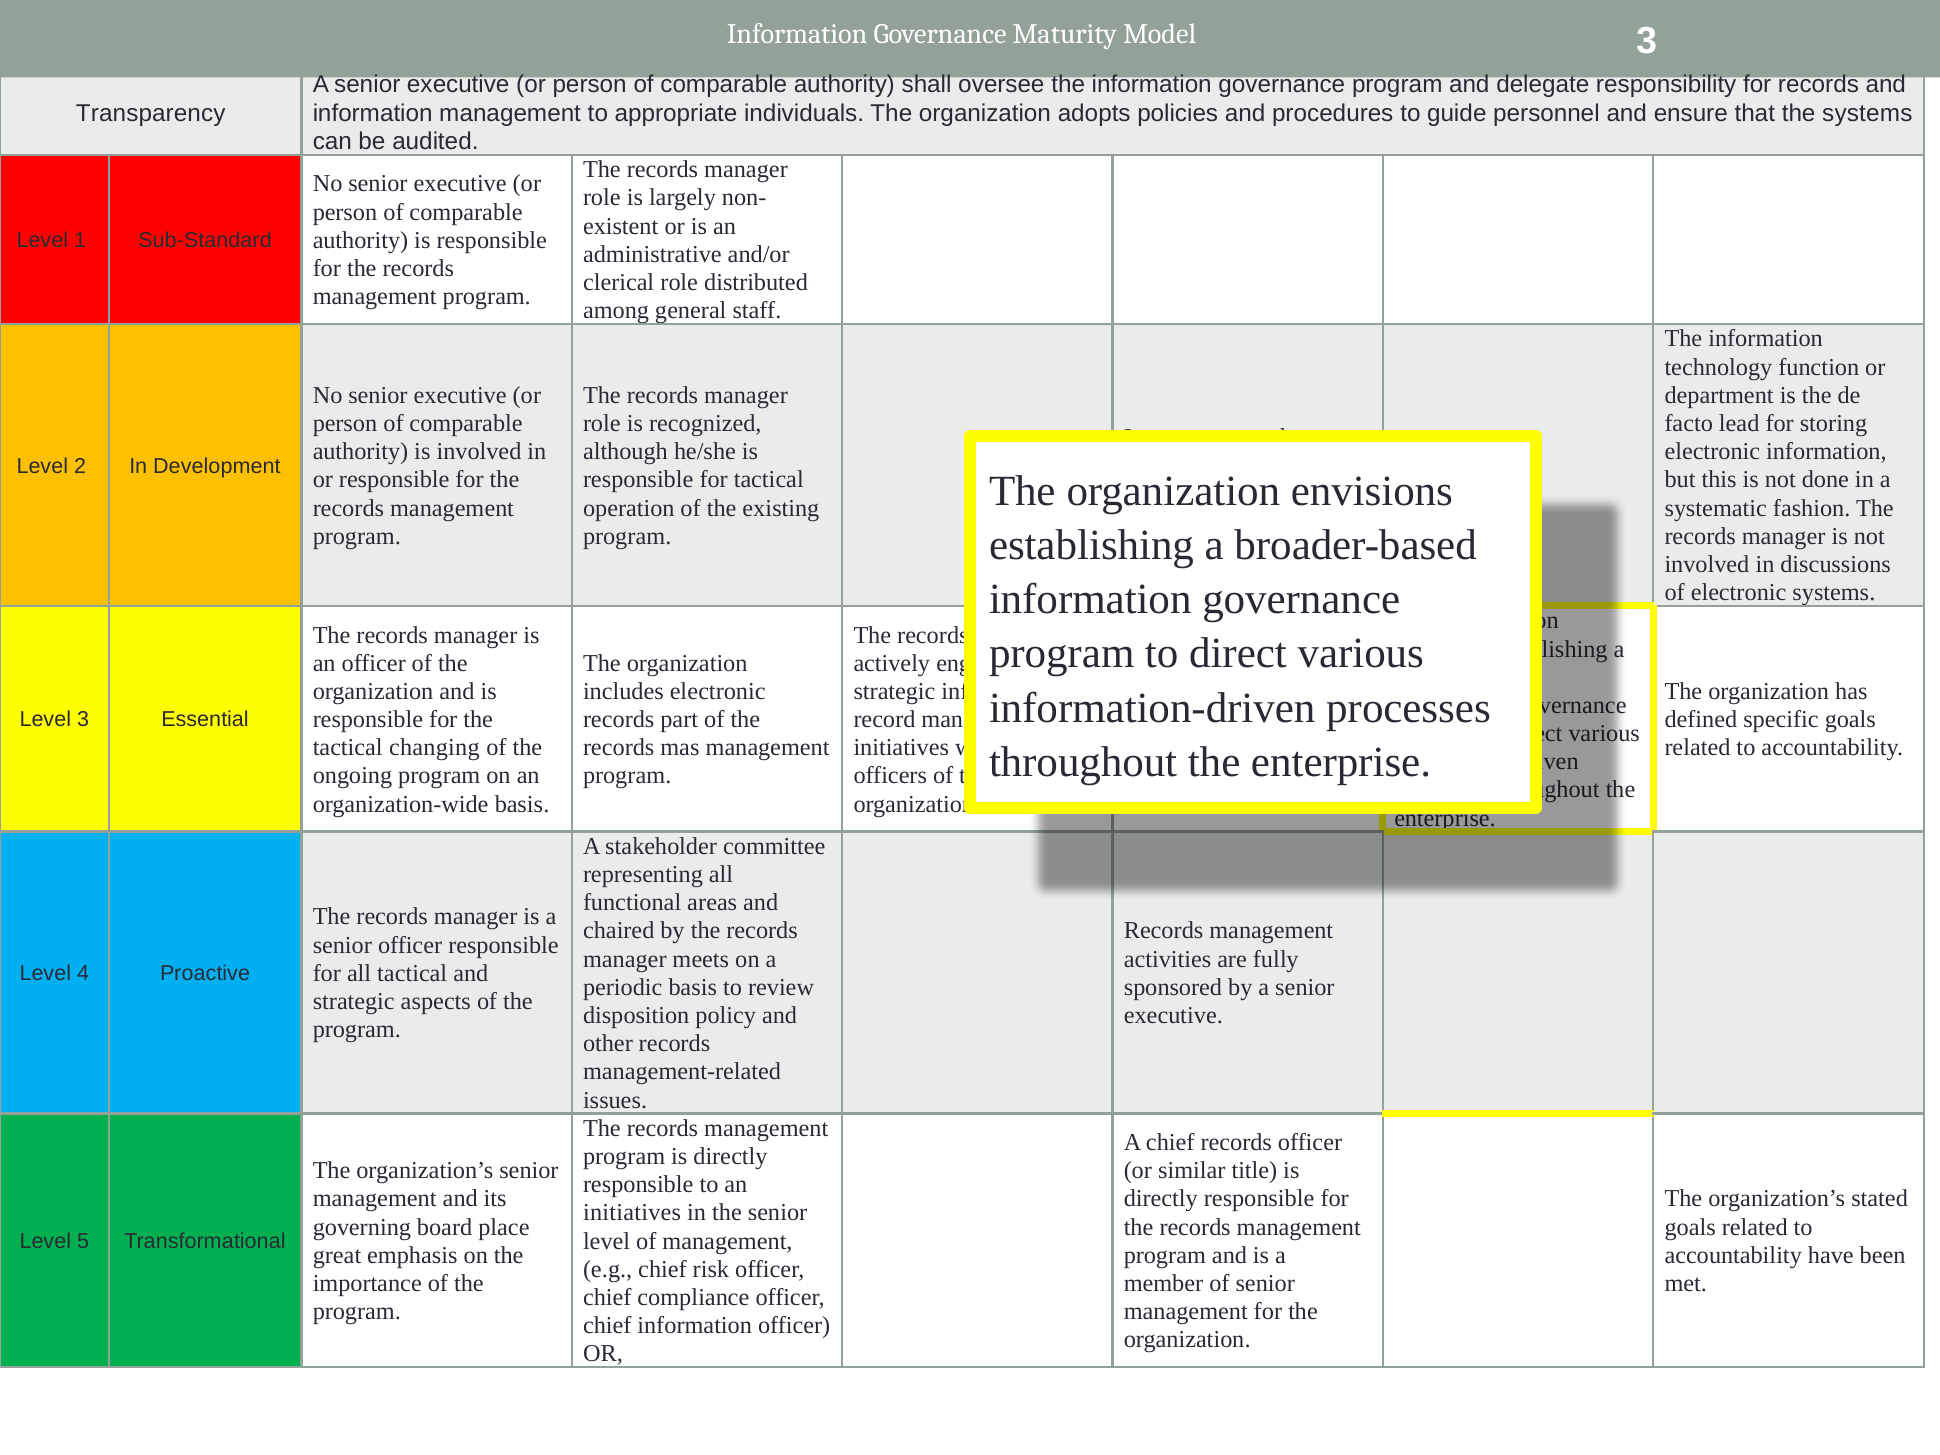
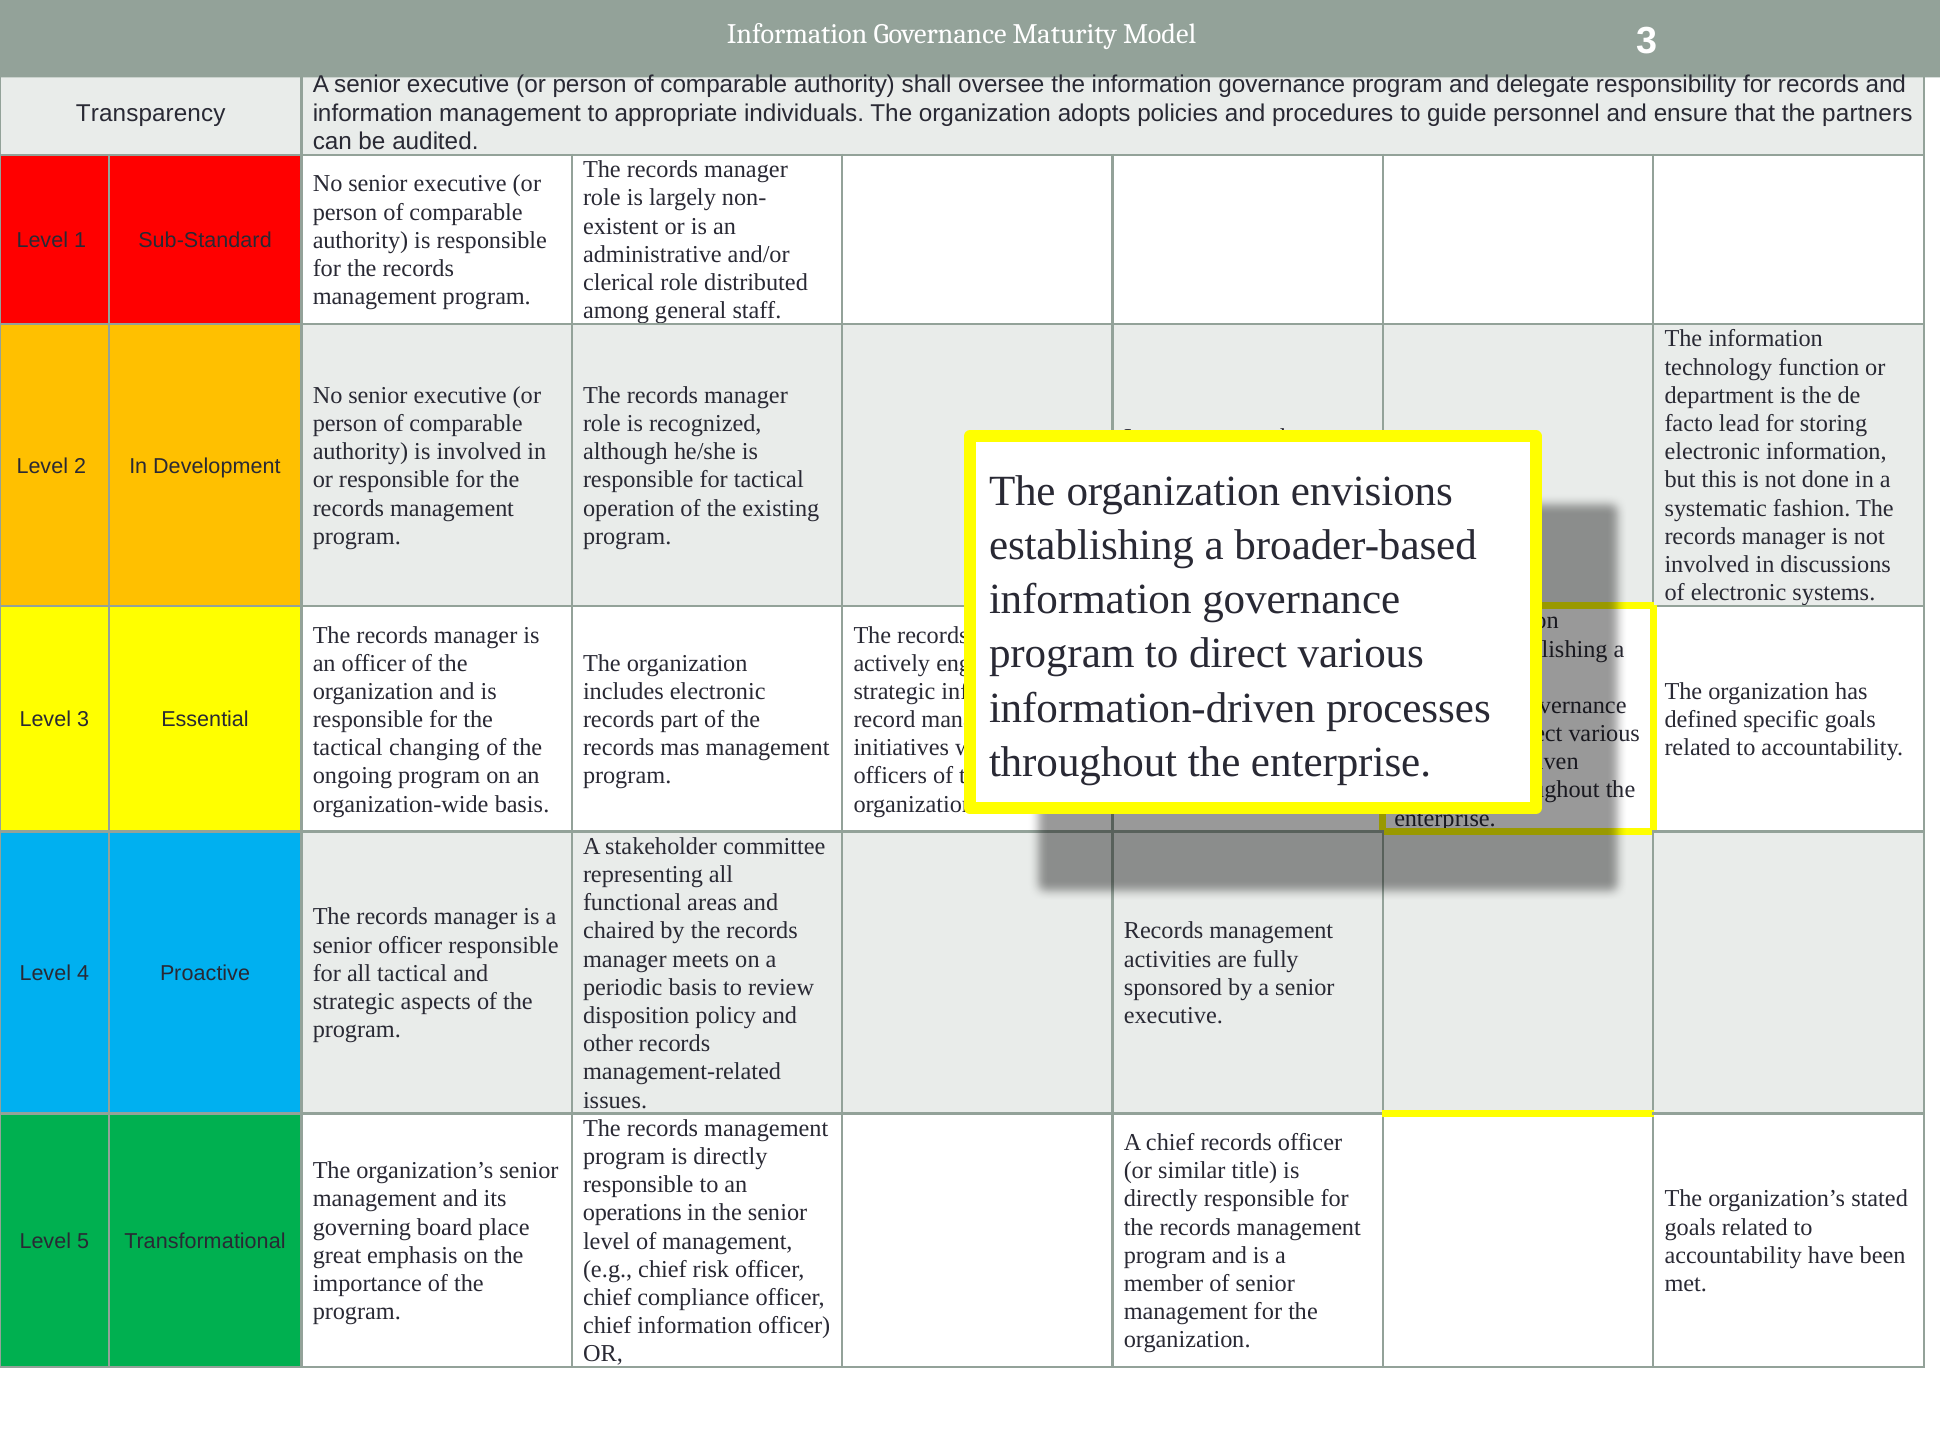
the systems: systems -> partners (1867, 113)
initiatives: initiatives -> operations (632, 1213)
